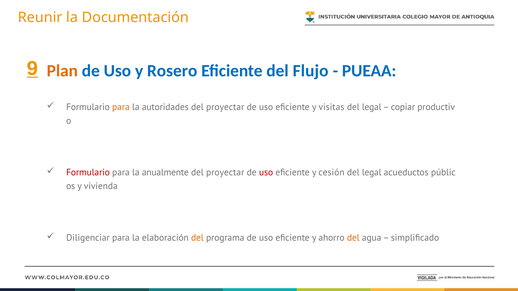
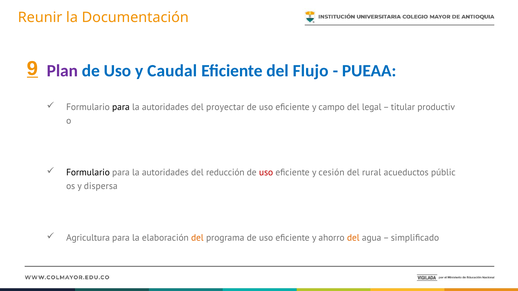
Plan colour: orange -> purple (62, 71)
Rosero: Rosero -> Caudal (172, 71)
para colour: orange -> black (121, 107)
visitas: visitas -> campo (332, 107)
copiar: copiar -> titular (403, 107)
Formulario colour: red -> black (88, 173)
anualmente: anualmente -> autoridades (165, 173)
proyectar: proyectar -> reducción (225, 173)
legal: legal -> rural (372, 173)
vivienda: vivienda -> dispersa (101, 186)
Diligenciar: Diligenciar -> Agricultura (88, 238)
